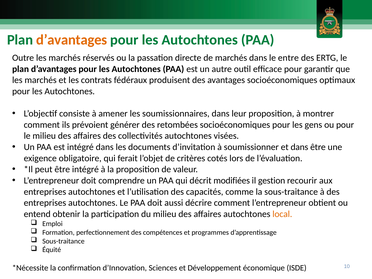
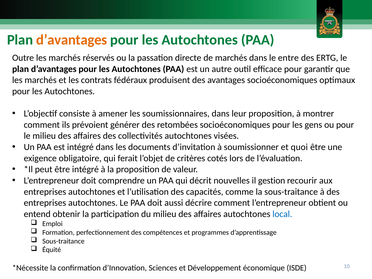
et dans: dans -> quoi (299, 147)
modifiées: modifiées -> nouvelles (232, 181)
local colour: orange -> blue (282, 214)
